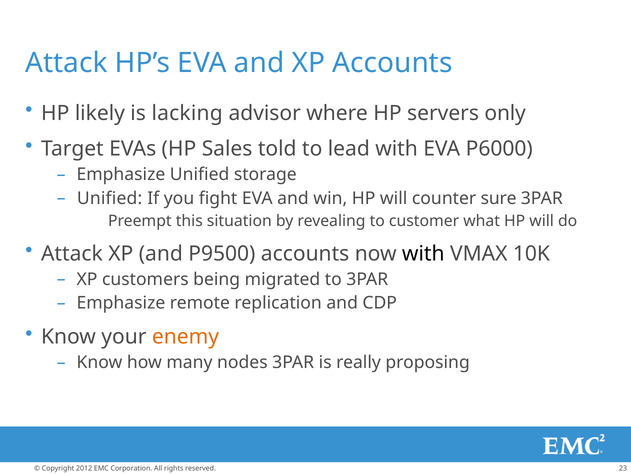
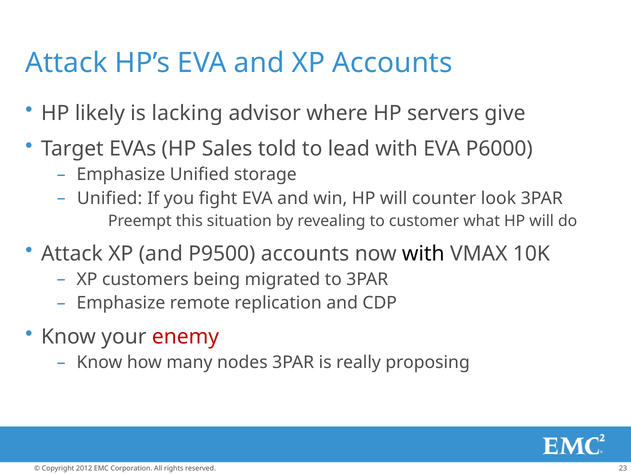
only: only -> give (505, 113)
sure: sure -> look (498, 198)
enemy colour: orange -> red (186, 337)
